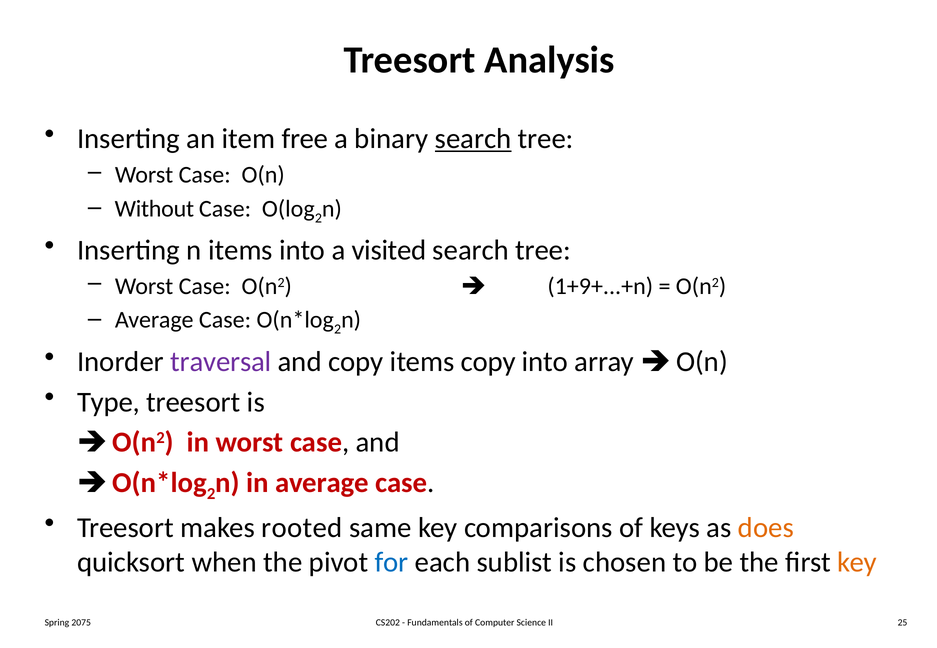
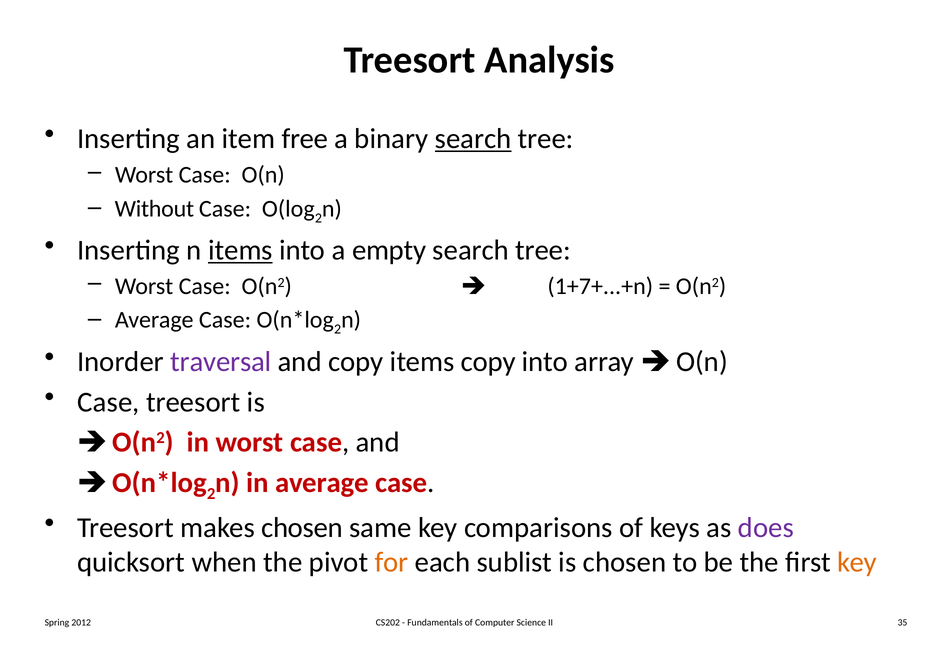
items underline: none -> present (240, 251)
visited: visited -> empty (389, 251)
1+9+...+n: 1+9+...+n -> 1+7+...+n (600, 287)
Type: Type -> Case (108, 403)
makes rooted: rooted -> chosen (302, 528)
does colour: orange -> purple (766, 528)
for colour: blue -> orange (392, 563)
2075: 2075 -> 2012 (81, 623)
25: 25 -> 35 (903, 623)
